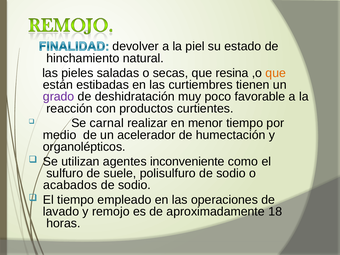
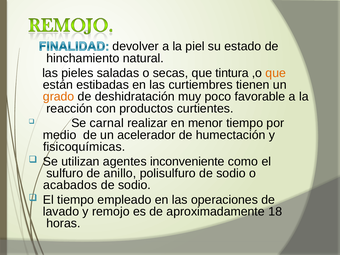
resina: resina -> tintura (232, 73)
grado colour: purple -> orange (59, 97)
organolépticos: organolépticos -> fisicoquímicas (84, 147)
suele: suele -> anillo (120, 173)
